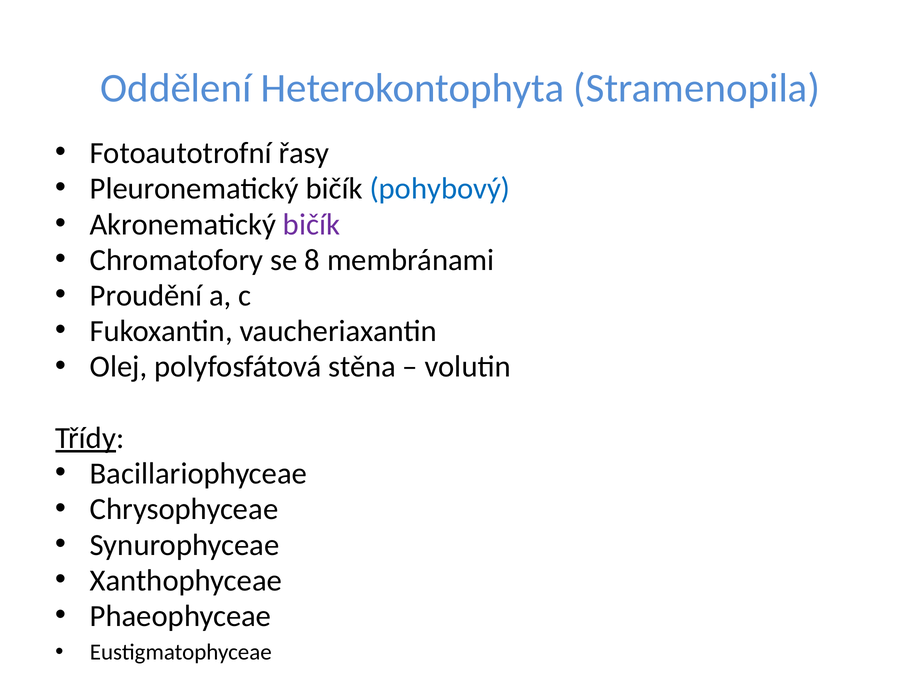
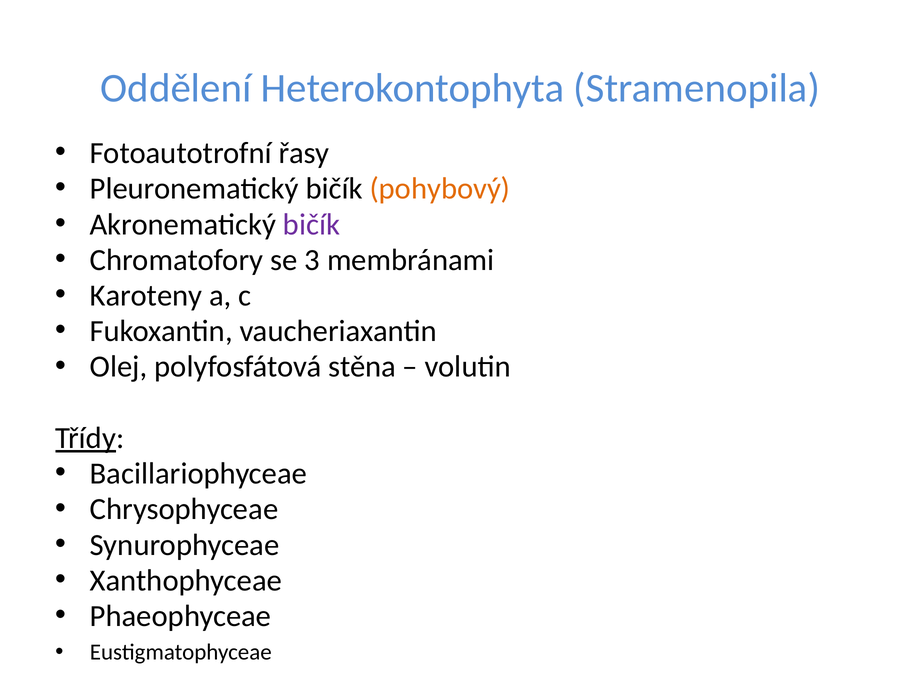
pohybový colour: blue -> orange (440, 189)
8: 8 -> 3 (312, 260)
Proudění: Proudění -> Karoteny (146, 295)
